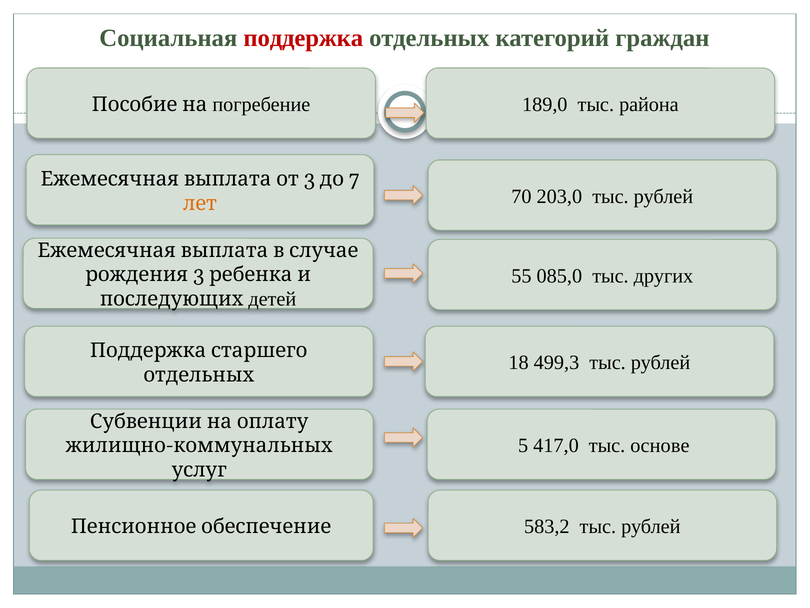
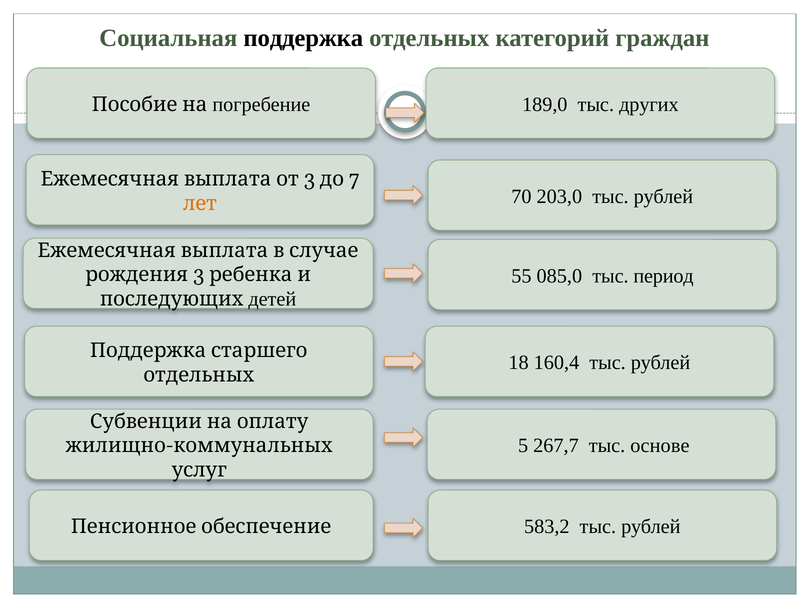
поддержка colour: red -> black (303, 38)
района: района -> других (649, 104)
других: других -> период (664, 276)
499,3: 499,3 -> 160,4 (556, 363)
417,0: 417,0 -> 267,7 (556, 445)
